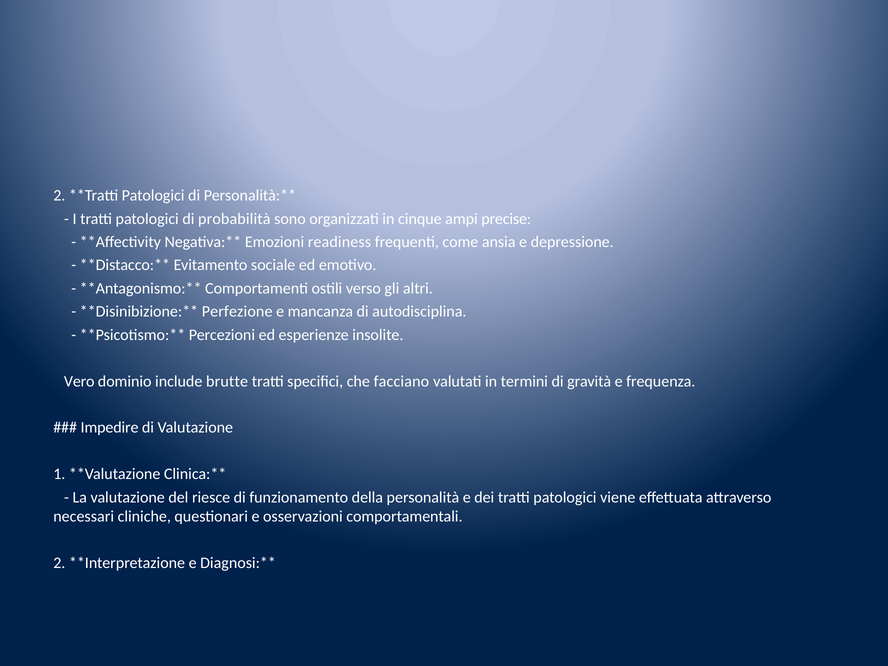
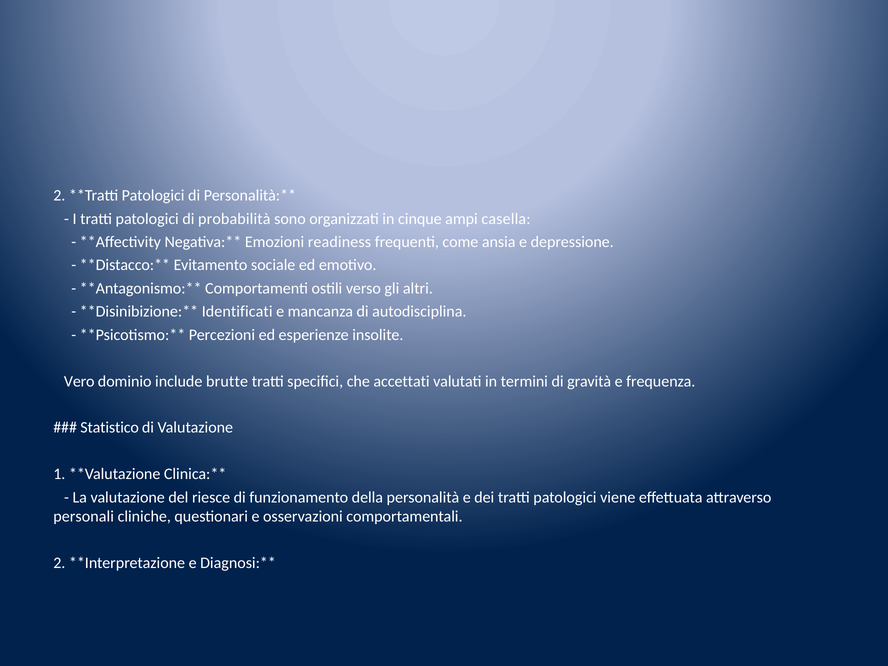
precise: precise -> casella (506, 219)
Perfezione: Perfezione -> Identificati (237, 312)
facciano: facciano -> accettati (402, 381)
Impedire: Impedire -> Statistico (110, 428)
necessari: necessari -> personali (84, 517)
